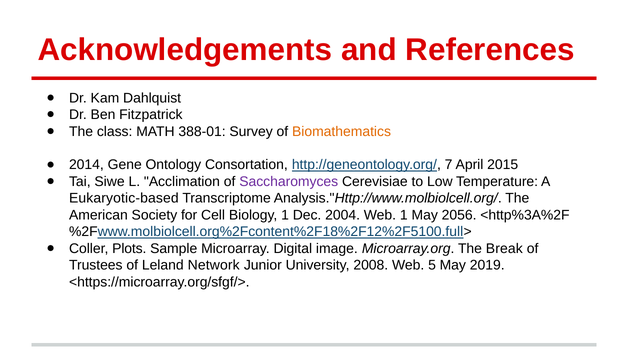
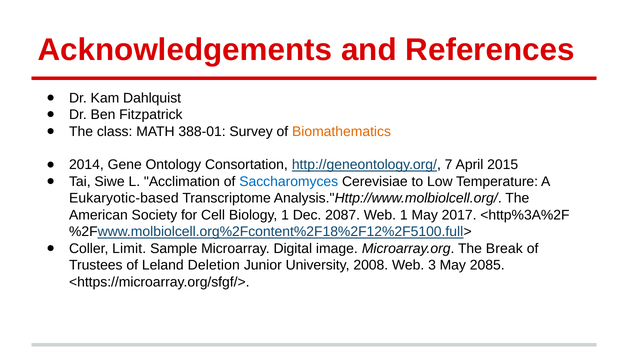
Saccharomyces colour: purple -> blue (289, 182)
2004: 2004 -> 2087 (343, 215)
2056: 2056 -> 2017 (459, 215)
Plots: Plots -> Limit (129, 249)
Network: Network -> Deletion (214, 265)
5: 5 -> 3 (432, 265)
2019: 2019 -> 2085 (487, 265)
